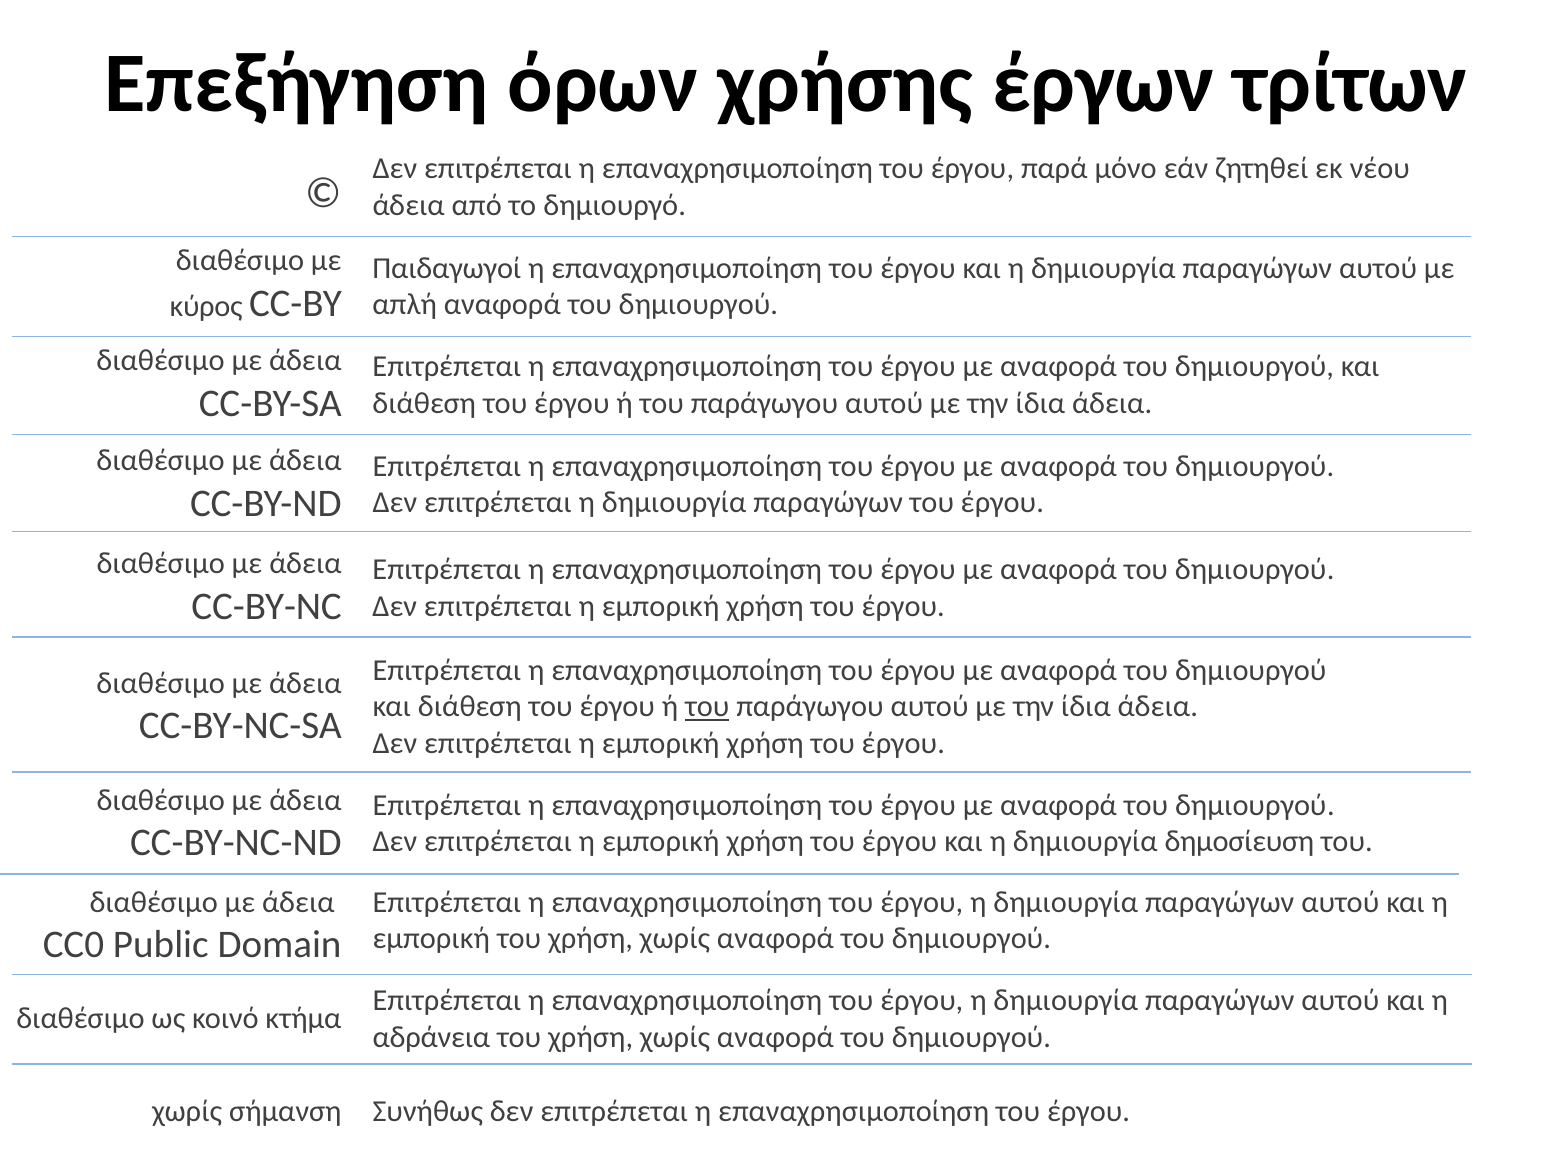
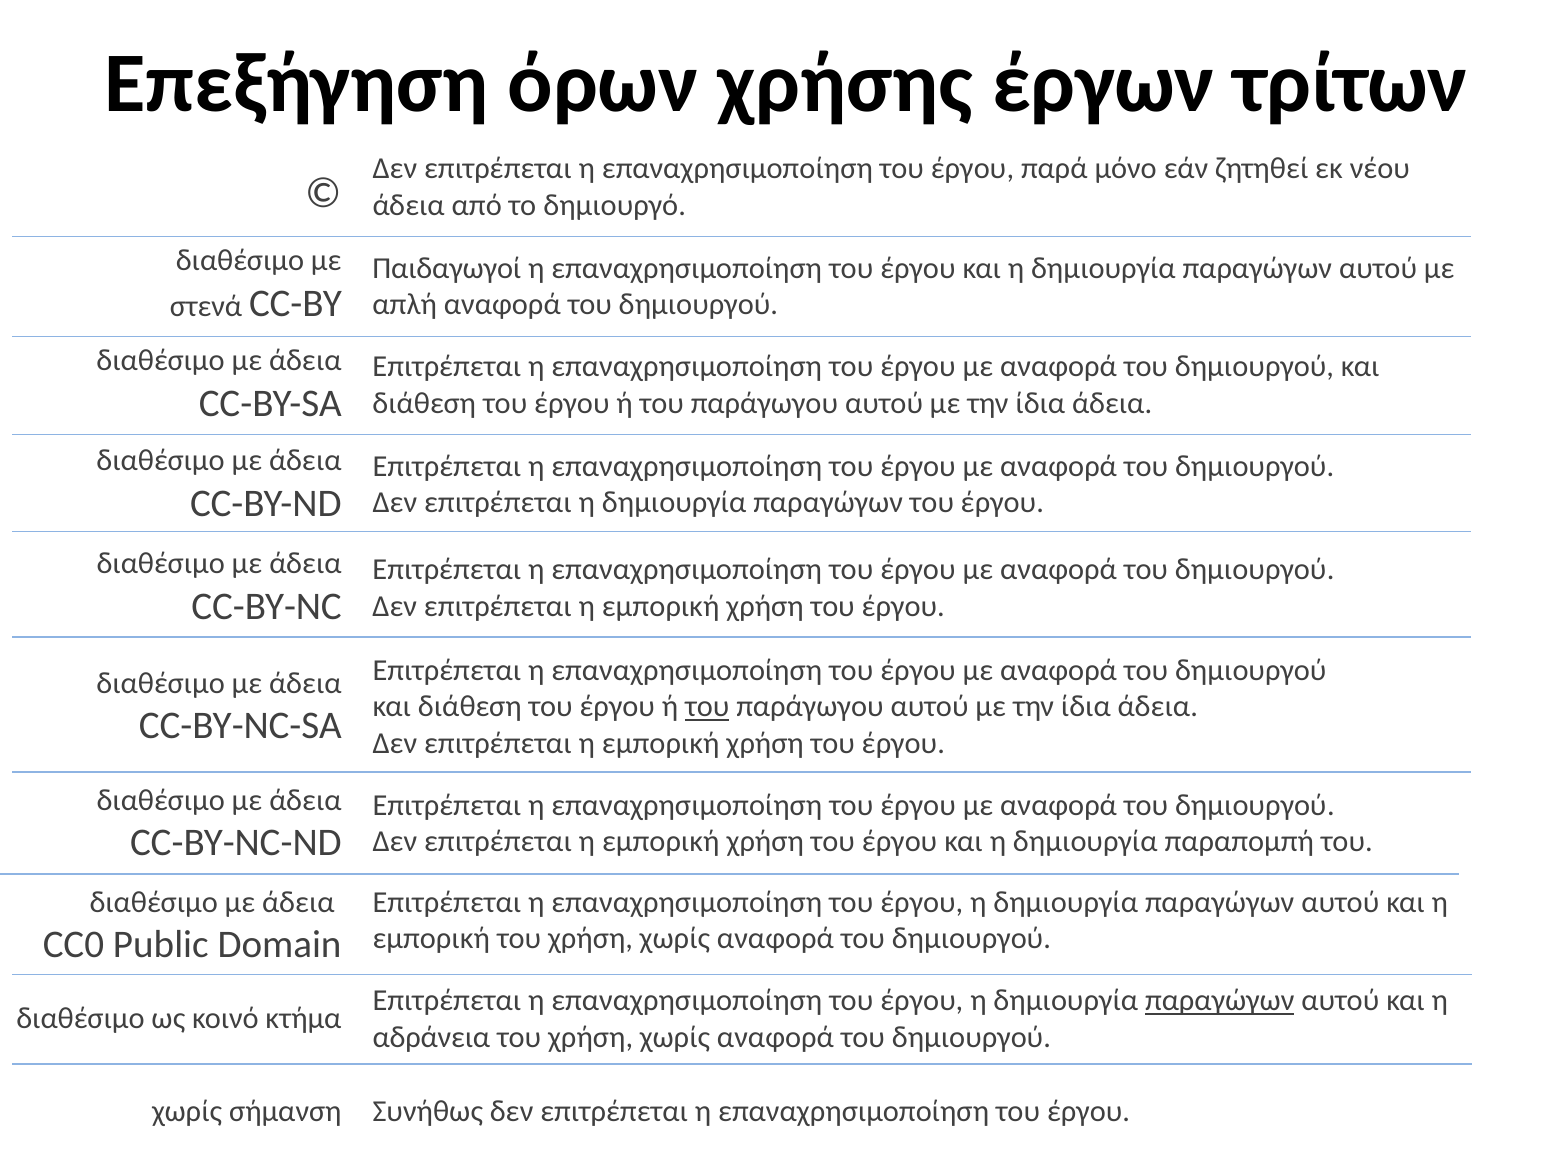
κύρος: κύρος -> στενά (206, 306)
δημοσίευση: δημοσίευση -> παραπομπή (1239, 842)
παραγώγων underline: none -> present (1220, 1001)
